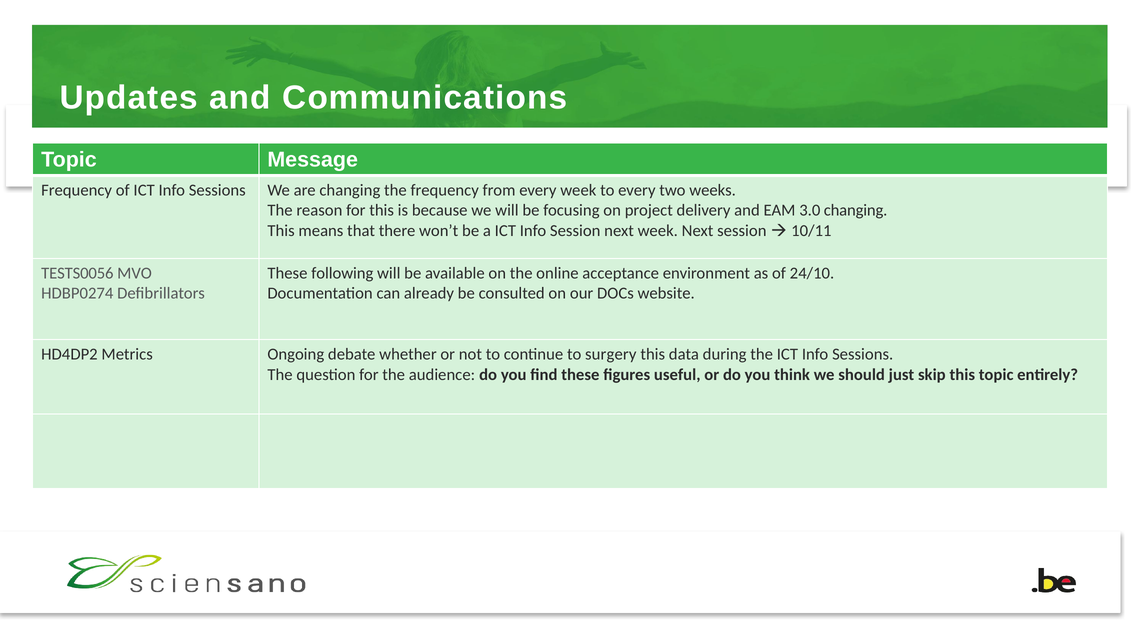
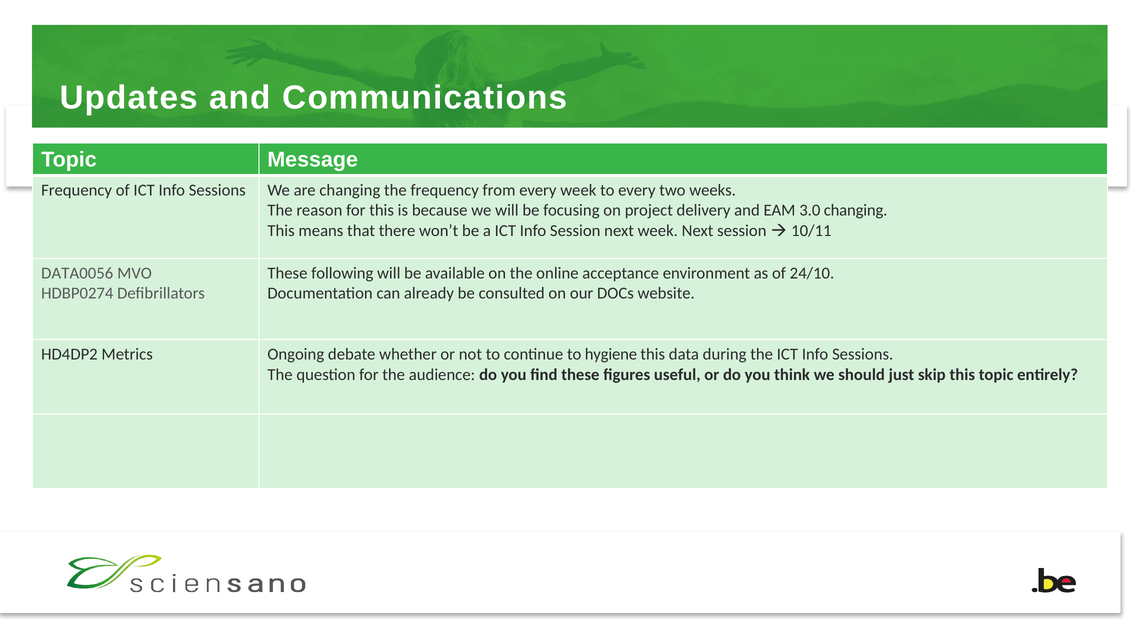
TESTS0056: TESTS0056 -> DATA0056 (77, 273)
surgery: surgery -> hygiene (611, 354)
